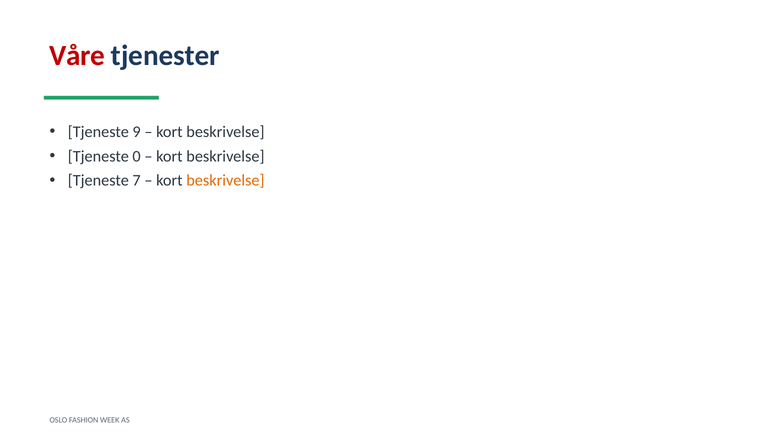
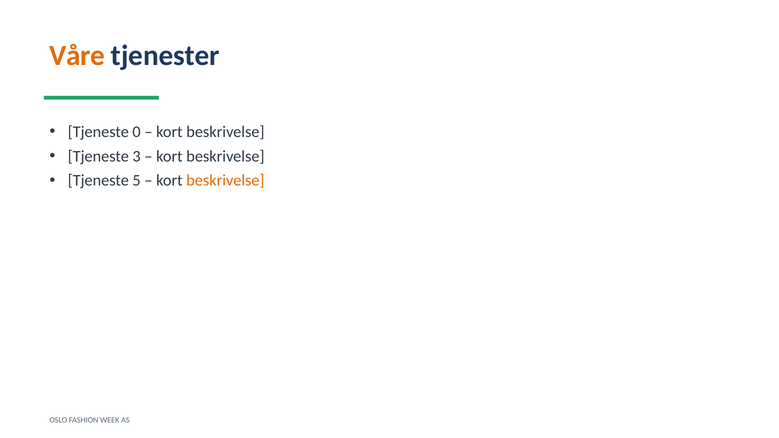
Våre colour: red -> orange (77, 56)
9: 9 -> 0 (137, 132)
0: 0 -> 3 (137, 156)
7: 7 -> 5 (137, 181)
